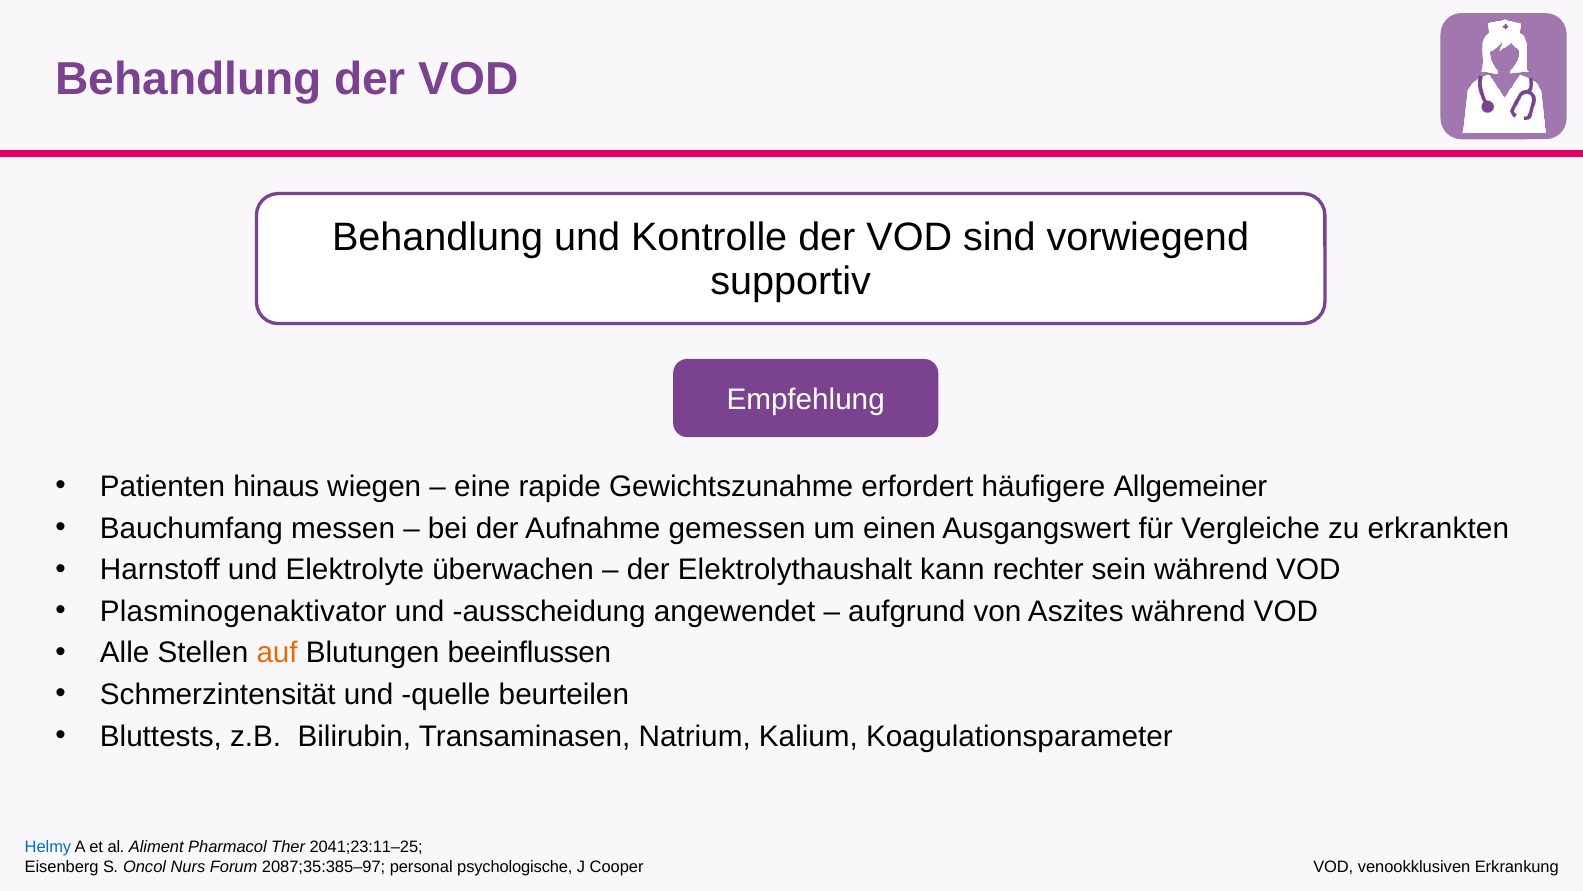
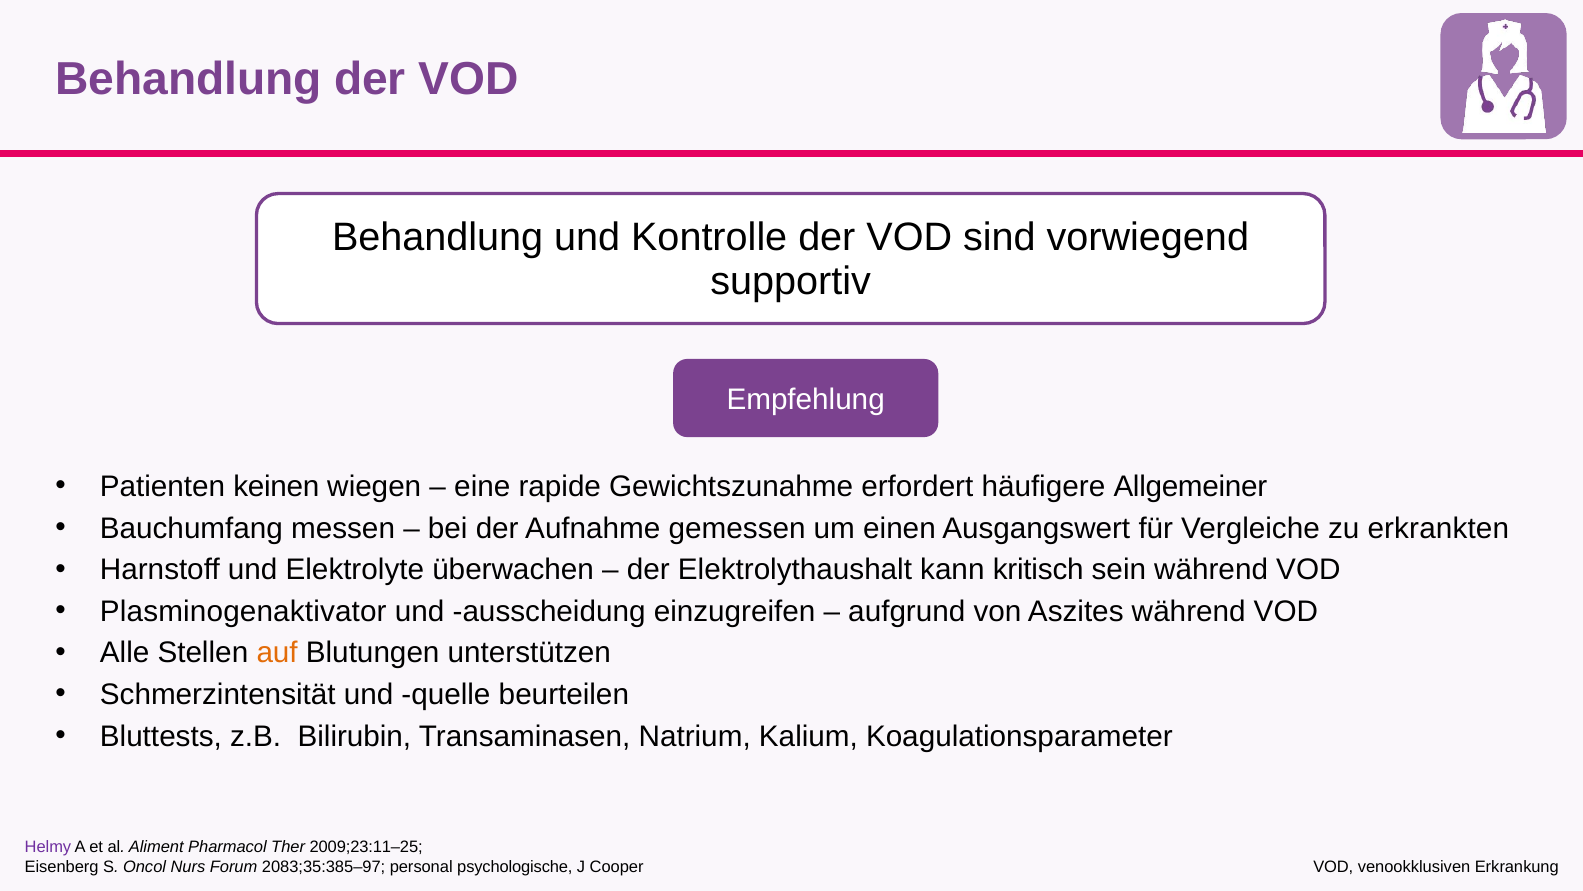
hinaus: hinaus -> keinen (276, 486)
rechter: rechter -> kritisch (1038, 570)
angewendet: angewendet -> einzugreifen (735, 611)
beeinflussen: beeinflussen -> unterstützen (529, 653)
Helmy colour: blue -> purple (48, 846)
2041;23:11–25: 2041;23:11–25 -> 2009;23:11–25 (366, 846)
2087;35:385–97: 2087;35:385–97 -> 2083;35:385–97 (324, 866)
